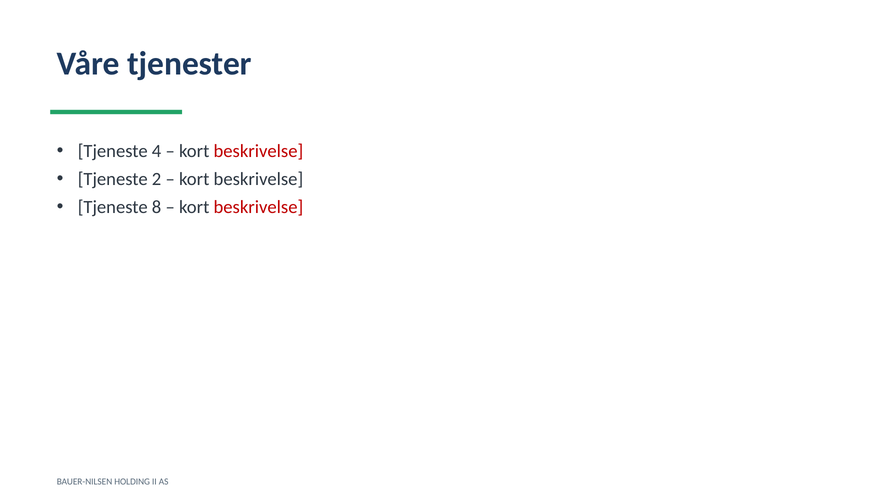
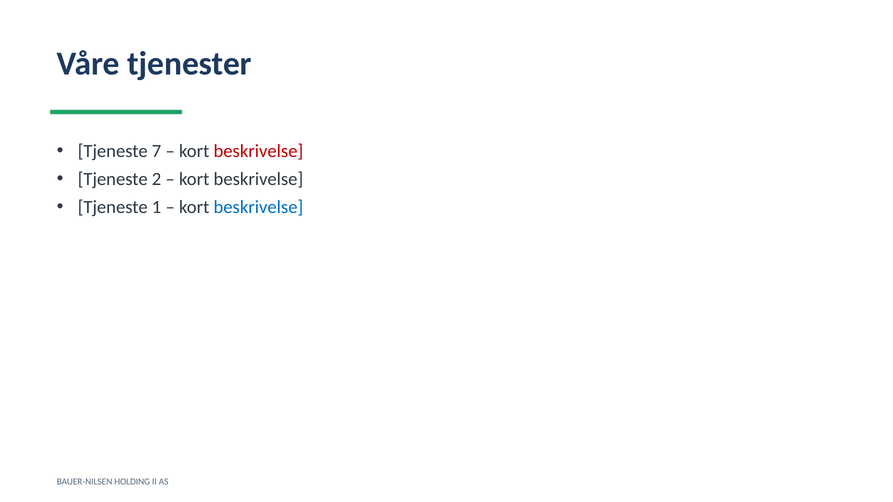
4: 4 -> 7 (157, 151)
8: 8 -> 1 (157, 207)
beskrivelse colour: red -> blue (258, 207)
